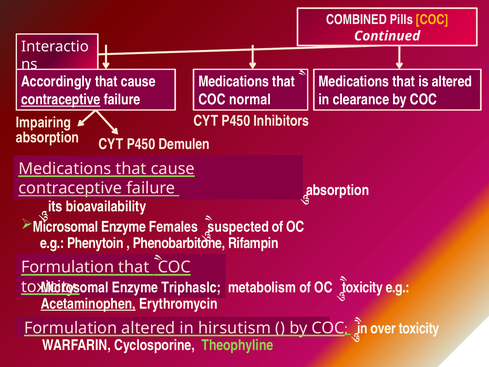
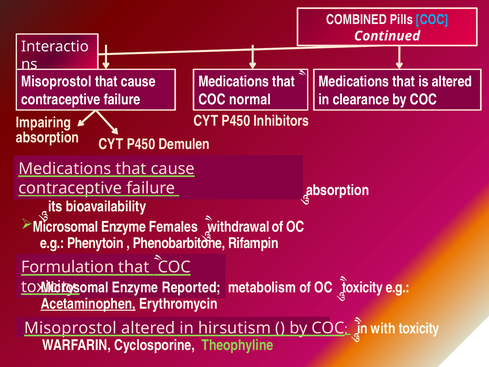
COC colour: yellow -> light blue (432, 20)
Accordingly: Accordingly -> Misoprostol (56, 82)
contraceptive underline: present -> none (61, 100)
suspected: suspected -> withdrawal (238, 227)
Triphaslc: Triphaslc -> Reported (191, 287)
in over: over -> with (383, 328)
Formulation: Formulation -> Misoprostol (71, 328)
